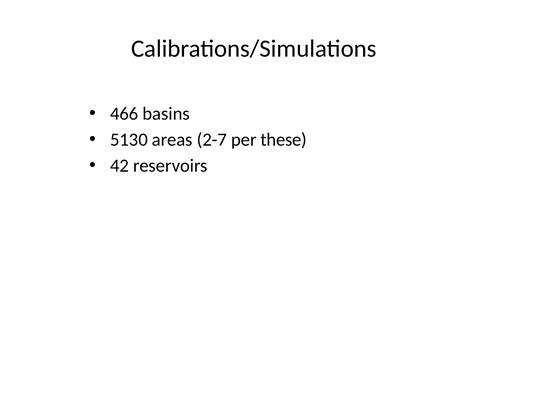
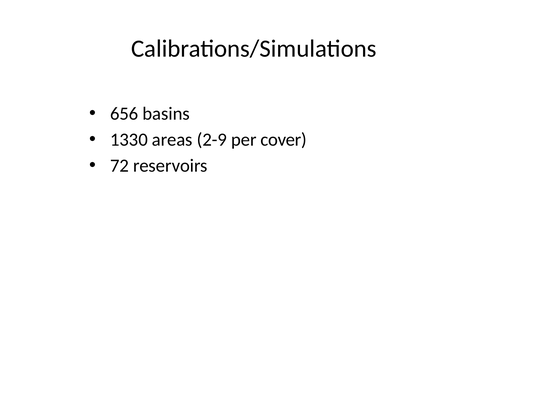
466: 466 -> 656 (124, 114)
5130: 5130 -> 1330 (129, 140)
2-7: 2-7 -> 2-9 (212, 140)
these: these -> cover (284, 140)
42: 42 -> 72 (120, 166)
